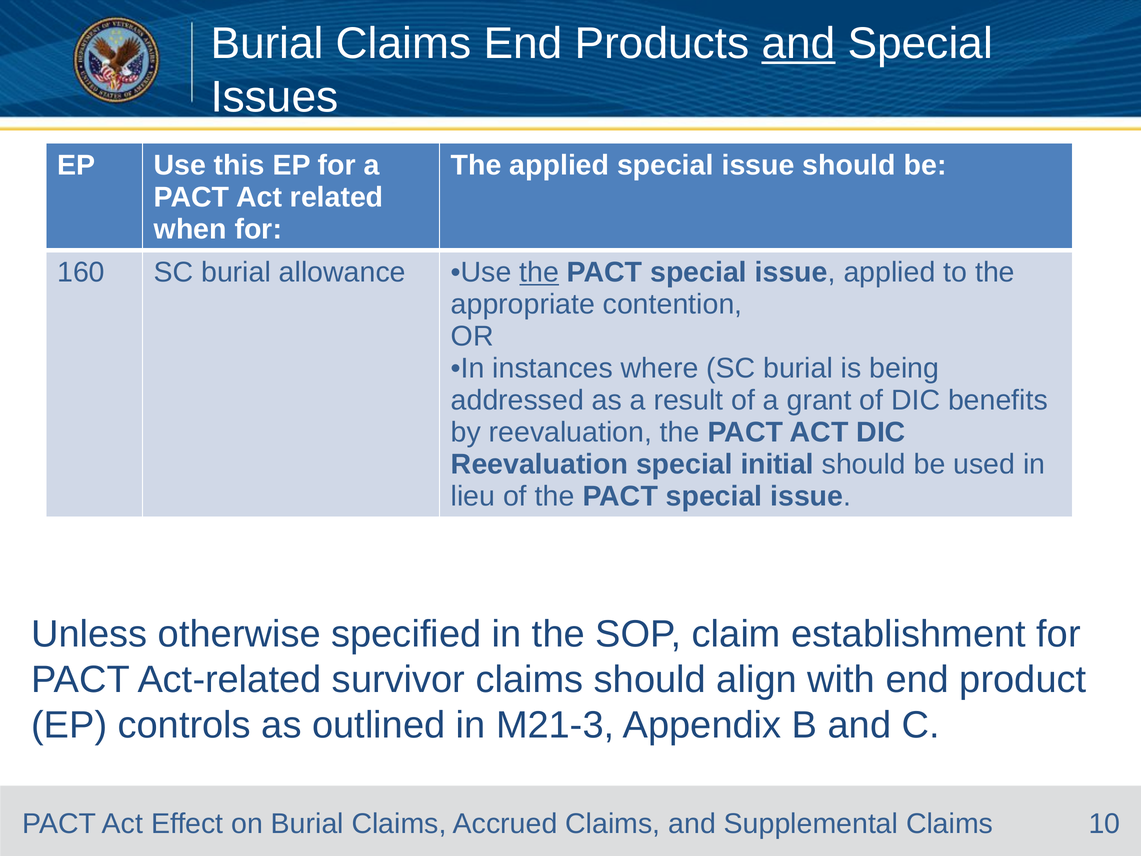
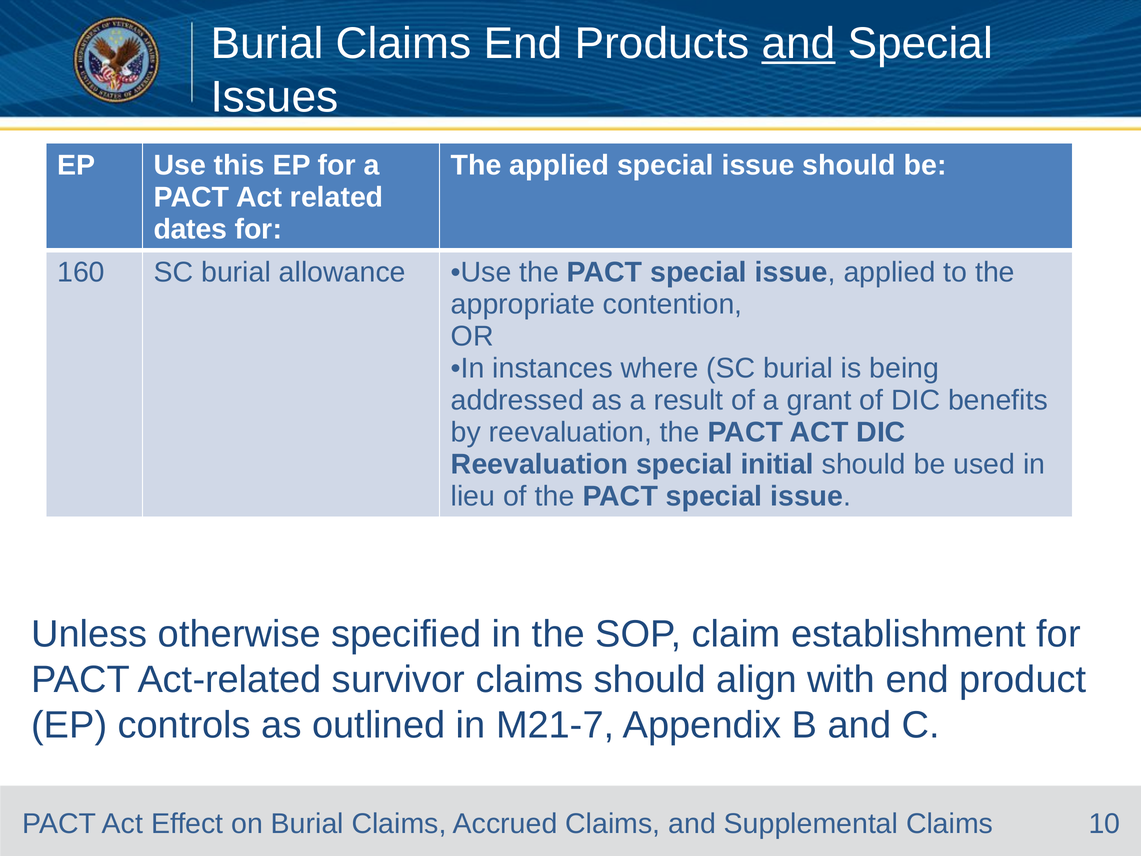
when: when -> dates (190, 229)
the underline: present -> none (539, 272)
M21-3: M21-3 -> M21-7 (555, 725)
